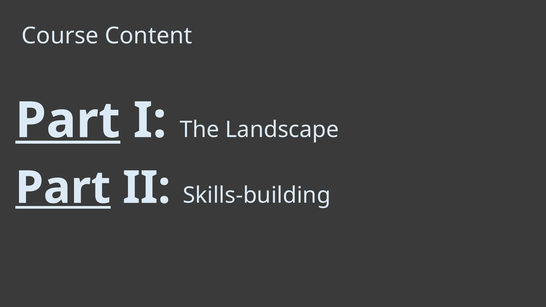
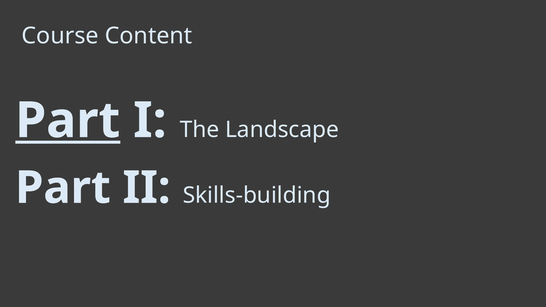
Part underline: present -> none (63, 188)
